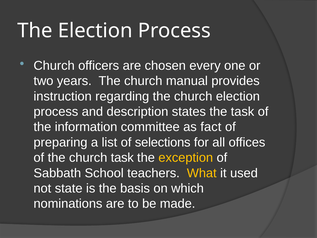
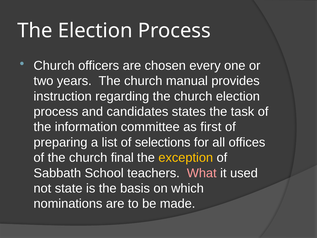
description: description -> candidates (137, 112)
fact: fact -> first (211, 127)
church task: task -> final (122, 158)
What colour: yellow -> pink (202, 173)
